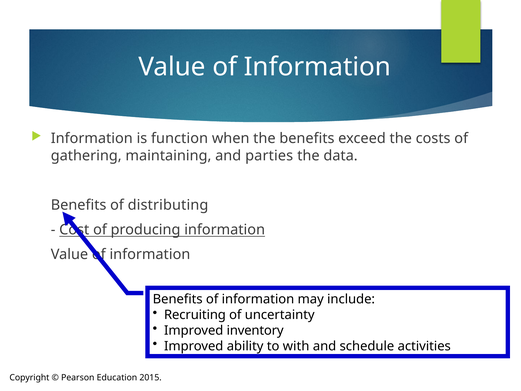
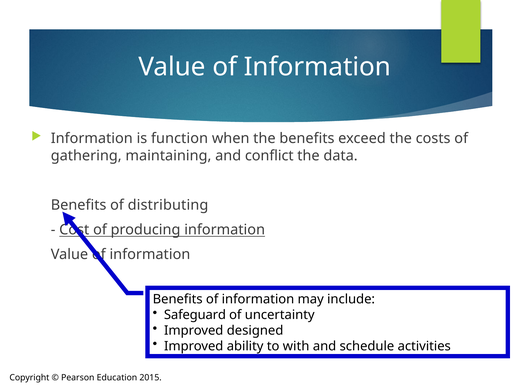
parties: parties -> conflict (269, 156)
Recruiting: Recruiting -> Safeguard (195, 315)
inventory: inventory -> designed (255, 330)
